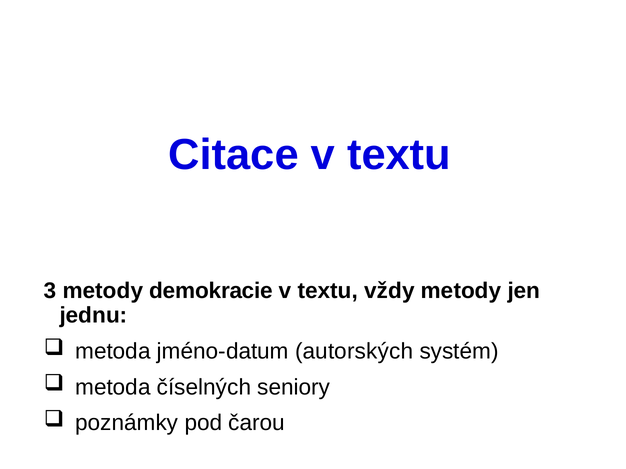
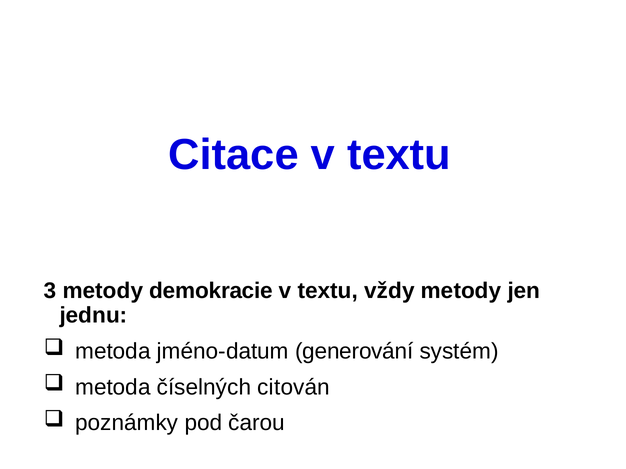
autorských: autorských -> generování (354, 352)
seniory: seniory -> citován (294, 388)
